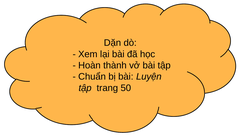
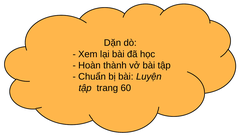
50: 50 -> 60 (126, 88)
